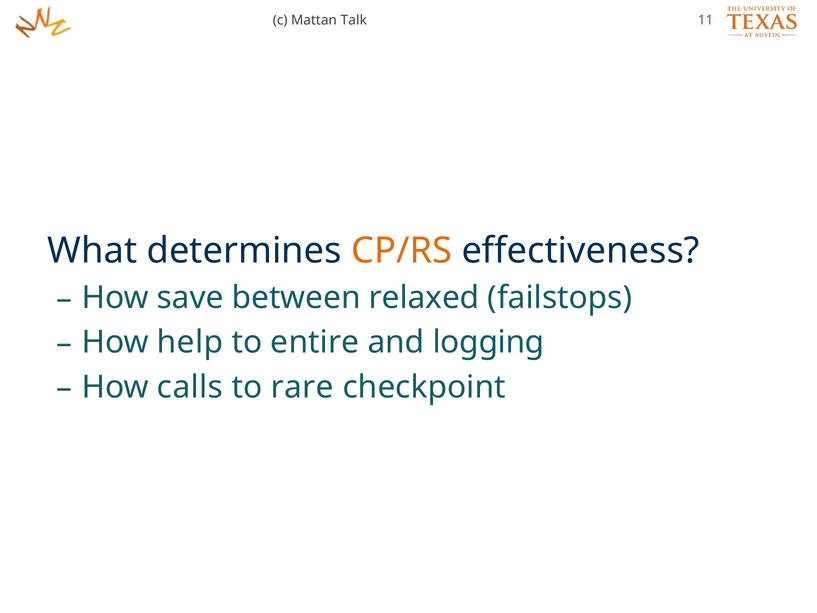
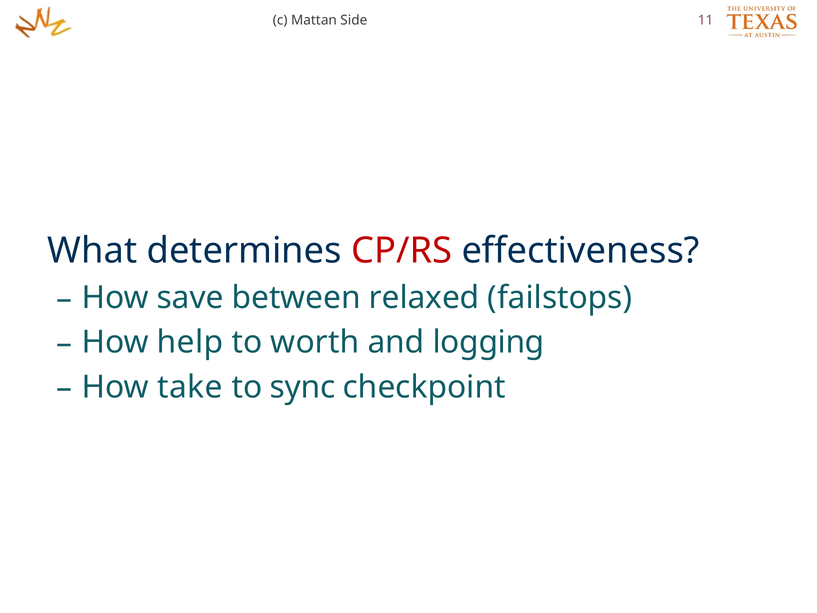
Talk: Talk -> Side (354, 20)
CP/RS colour: orange -> red (402, 251)
entire: entire -> worth (315, 342)
calls: calls -> take (190, 387)
rare: rare -> sync (303, 387)
